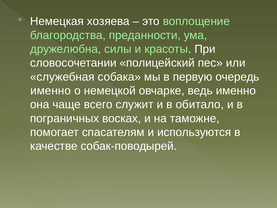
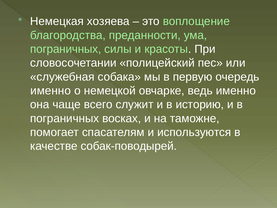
дружелюбна: дружелюбна -> пограничных (66, 49)
обитало: обитало -> историю (200, 104)
